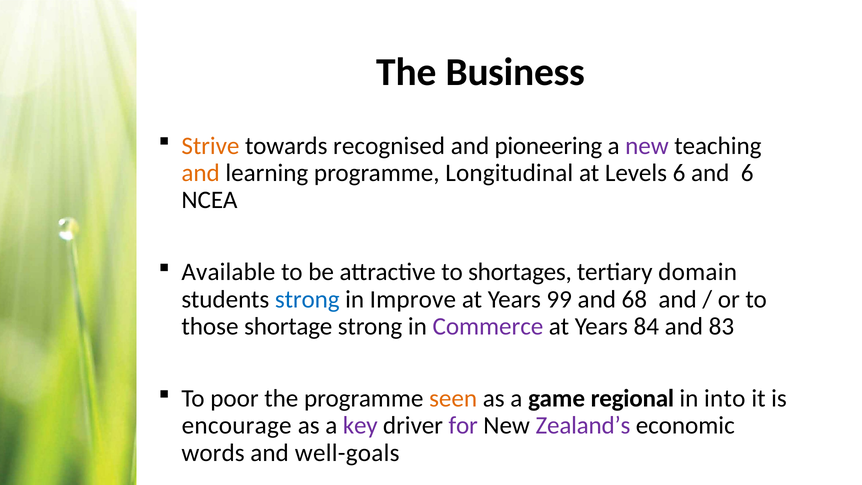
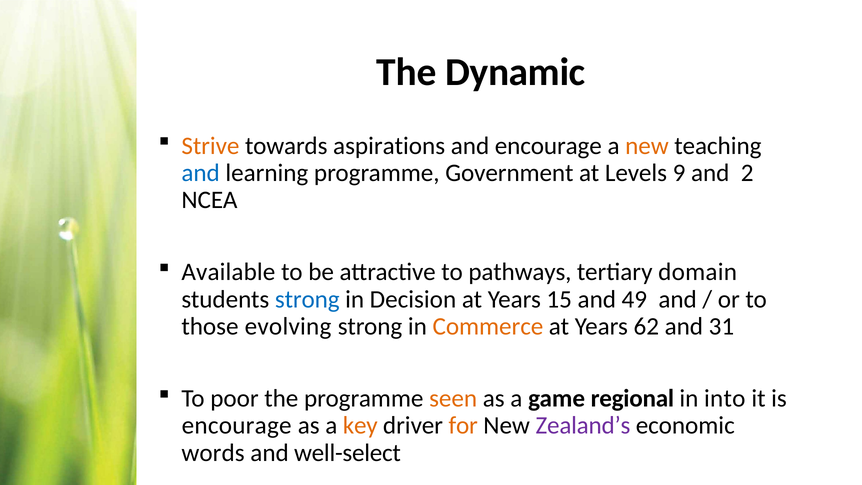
Business: Business -> Dynamic (515, 72)
recognised: recognised -> aspirations (389, 146)
and pioneering: pioneering -> encourage (548, 146)
new colour: purple -> orange (647, 146)
and colour: orange -> blue (201, 173)
Longitudinal: Longitudinal -> Government (509, 173)
Levels 6: 6 -> 9 (679, 173)
and 6: 6 -> 2 (747, 173)
shortages: shortages -> pathways (520, 272)
Improve: Improve -> Decision (413, 299)
99: 99 -> 15 (559, 299)
68: 68 -> 49 (634, 299)
shortage: shortage -> evolving (288, 326)
Commerce colour: purple -> orange (488, 326)
84: 84 -> 62 (646, 326)
83: 83 -> 31 (721, 326)
key colour: purple -> orange (360, 426)
for colour: purple -> orange (463, 426)
well-goals: well-goals -> well-select (347, 453)
